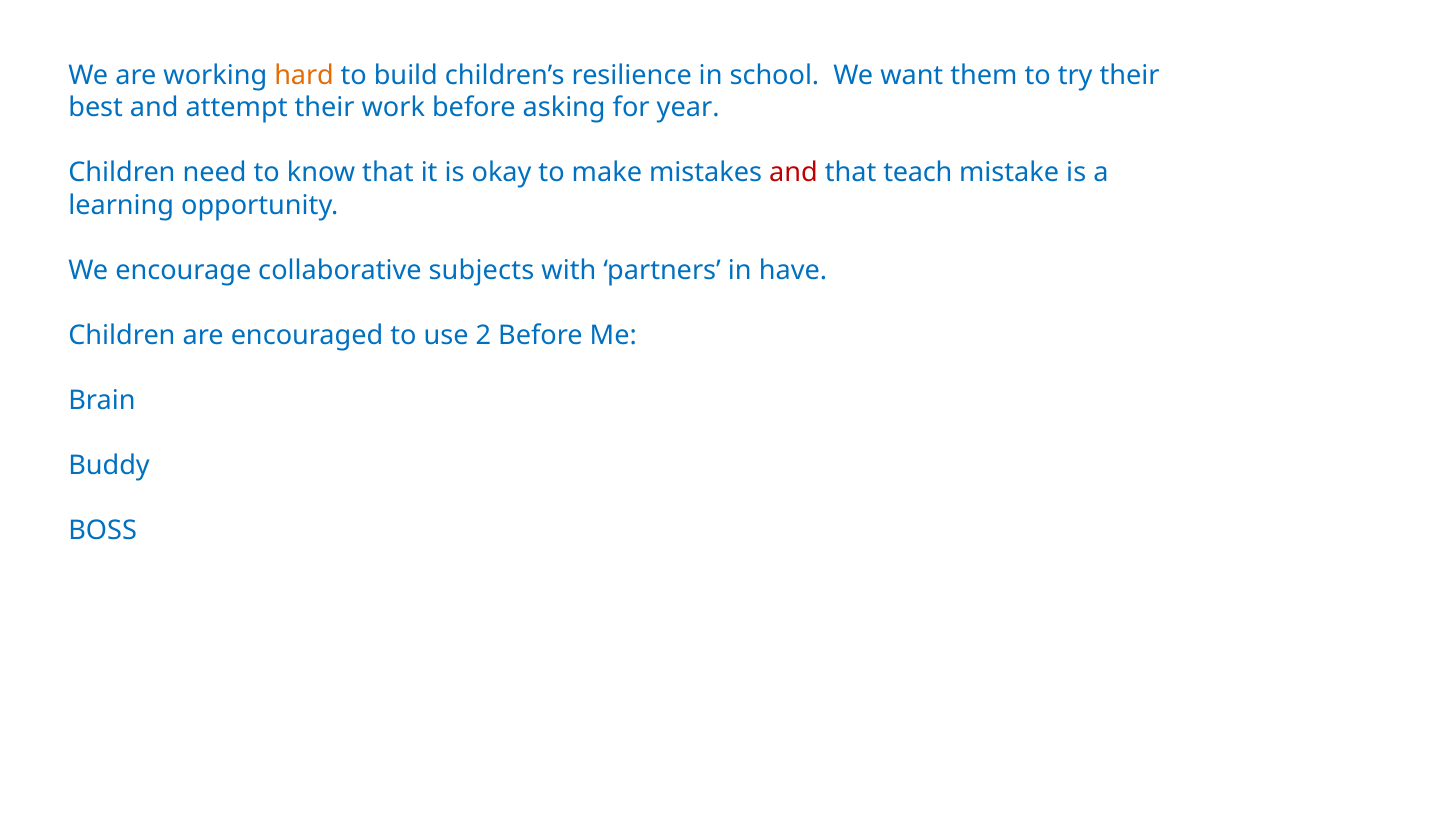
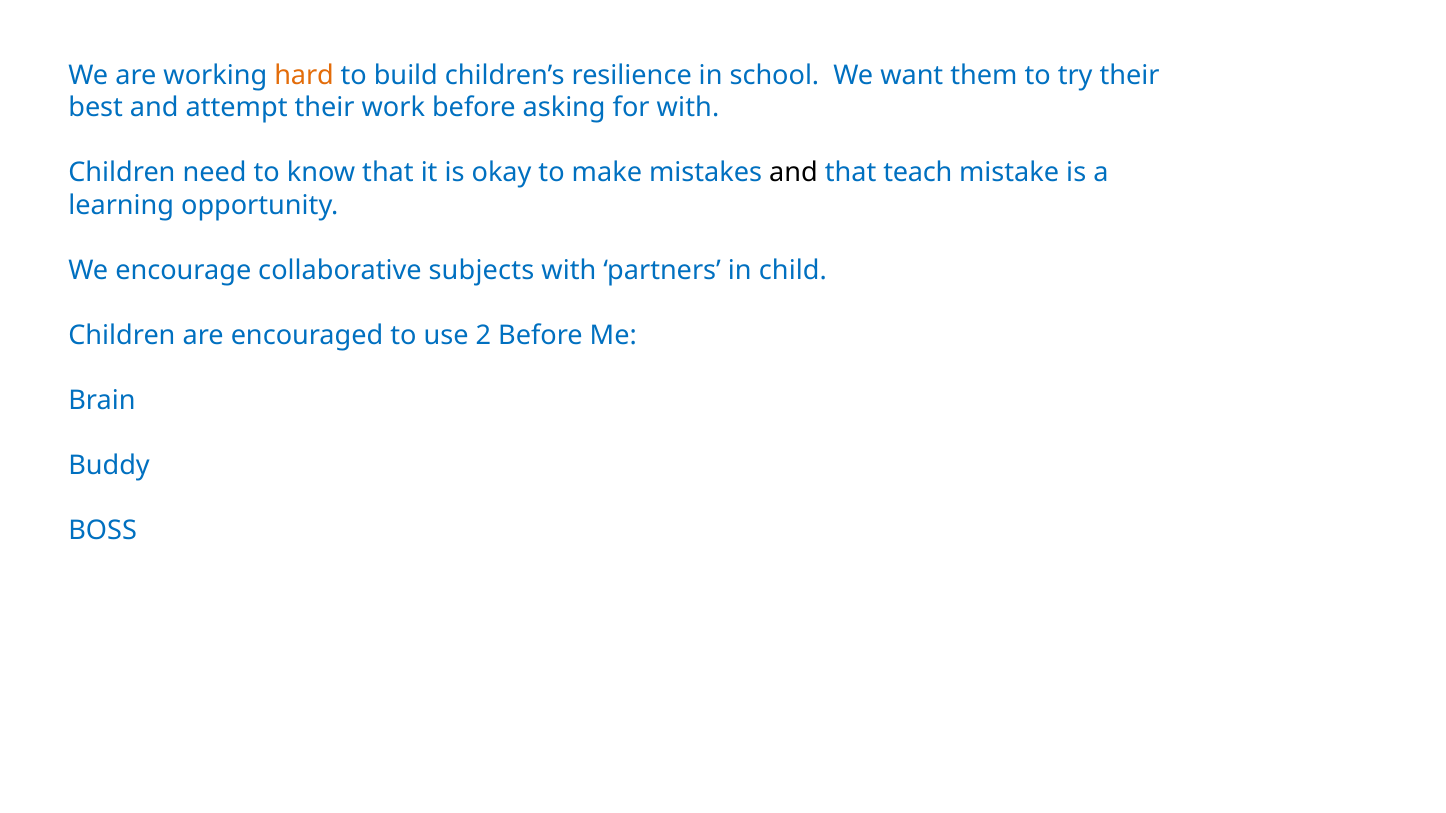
for year: year -> with (688, 108)
and colour: red -> black (793, 173)
have: have -> child (793, 270)
